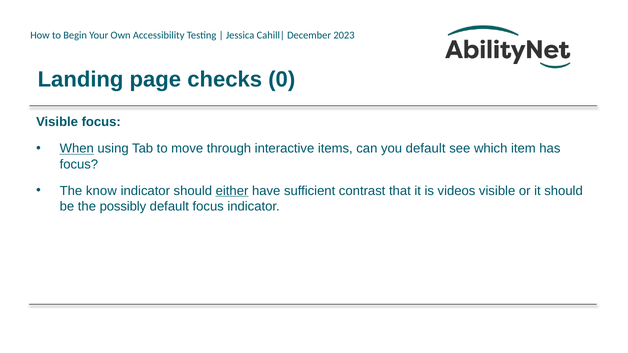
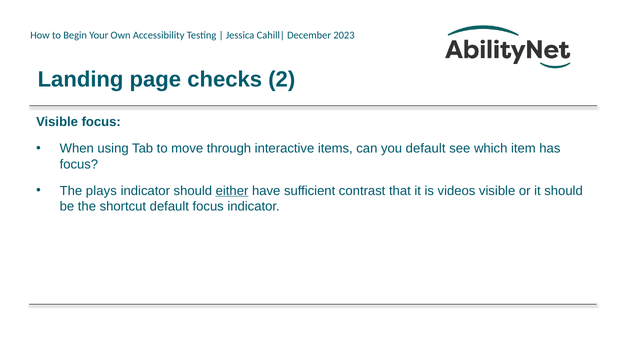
0: 0 -> 2 (282, 79)
When underline: present -> none (77, 149)
know: know -> plays (101, 191)
possibly: possibly -> shortcut (123, 207)
